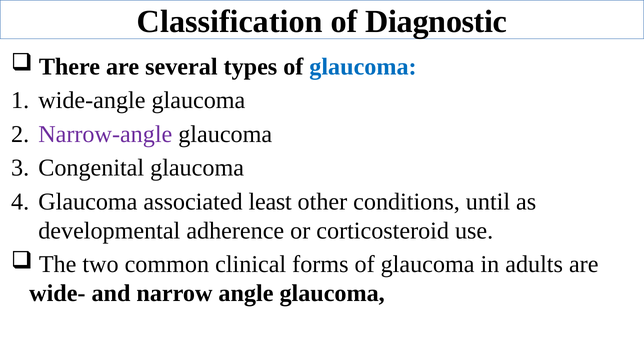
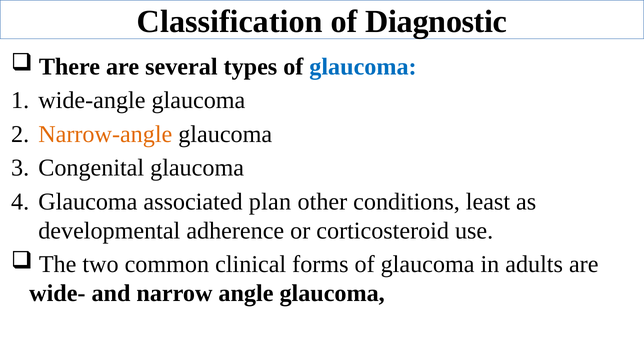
Narrow-angle colour: purple -> orange (105, 134)
least: least -> plan (270, 202)
until: until -> least (488, 202)
